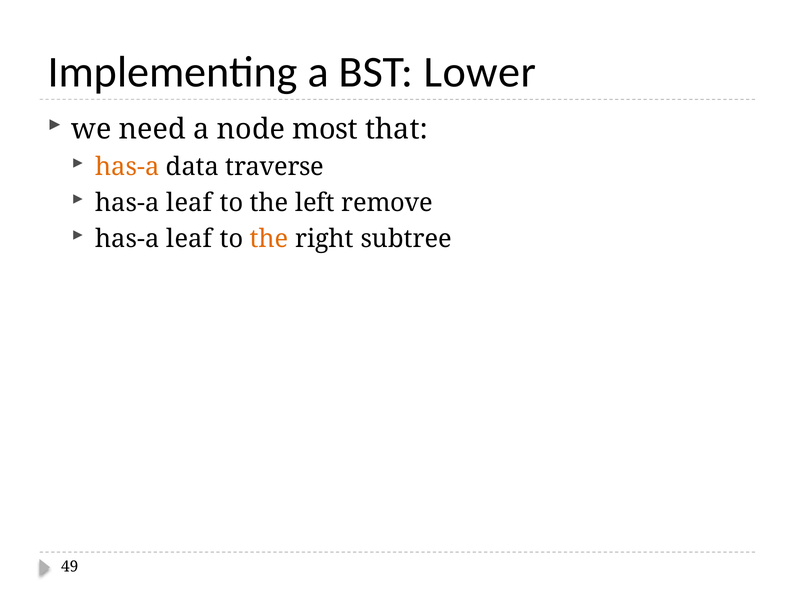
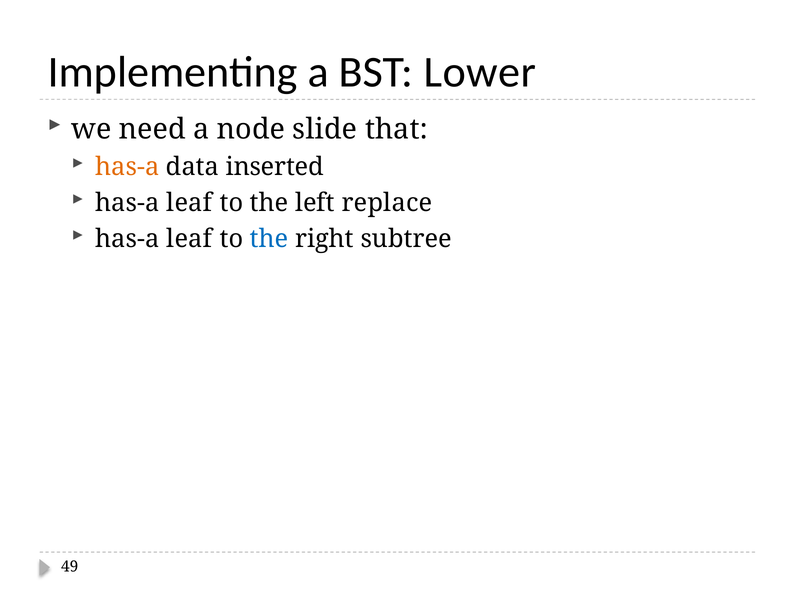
most: most -> slide (325, 129)
traverse: traverse -> inserted (275, 167)
remove: remove -> replace (387, 203)
the colour: orange -> blue (269, 239)
